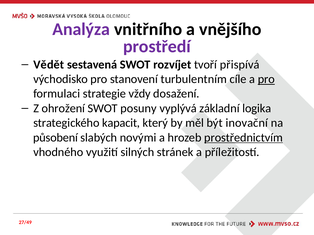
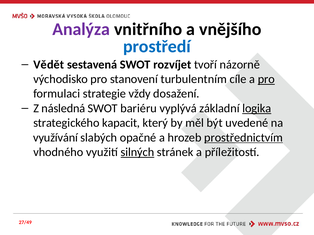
prostředí colour: purple -> blue (157, 47)
přispívá: přispívá -> názorně (240, 65)
ohrožení: ohrožení -> následná (63, 109)
posuny: posuny -> bariéru (139, 109)
logika underline: none -> present (257, 109)
inovační: inovační -> uvedené (247, 123)
působení: působení -> využívání (56, 138)
novými: novými -> opačné (138, 138)
silných underline: none -> present (137, 152)
